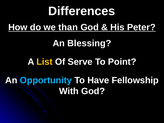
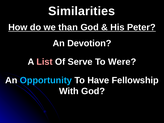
Differences: Differences -> Similarities (82, 11)
Blessing: Blessing -> Devotion (89, 43)
List colour: yellow -> pink (44, 62)
Point: Point -> Were (122, 62)
